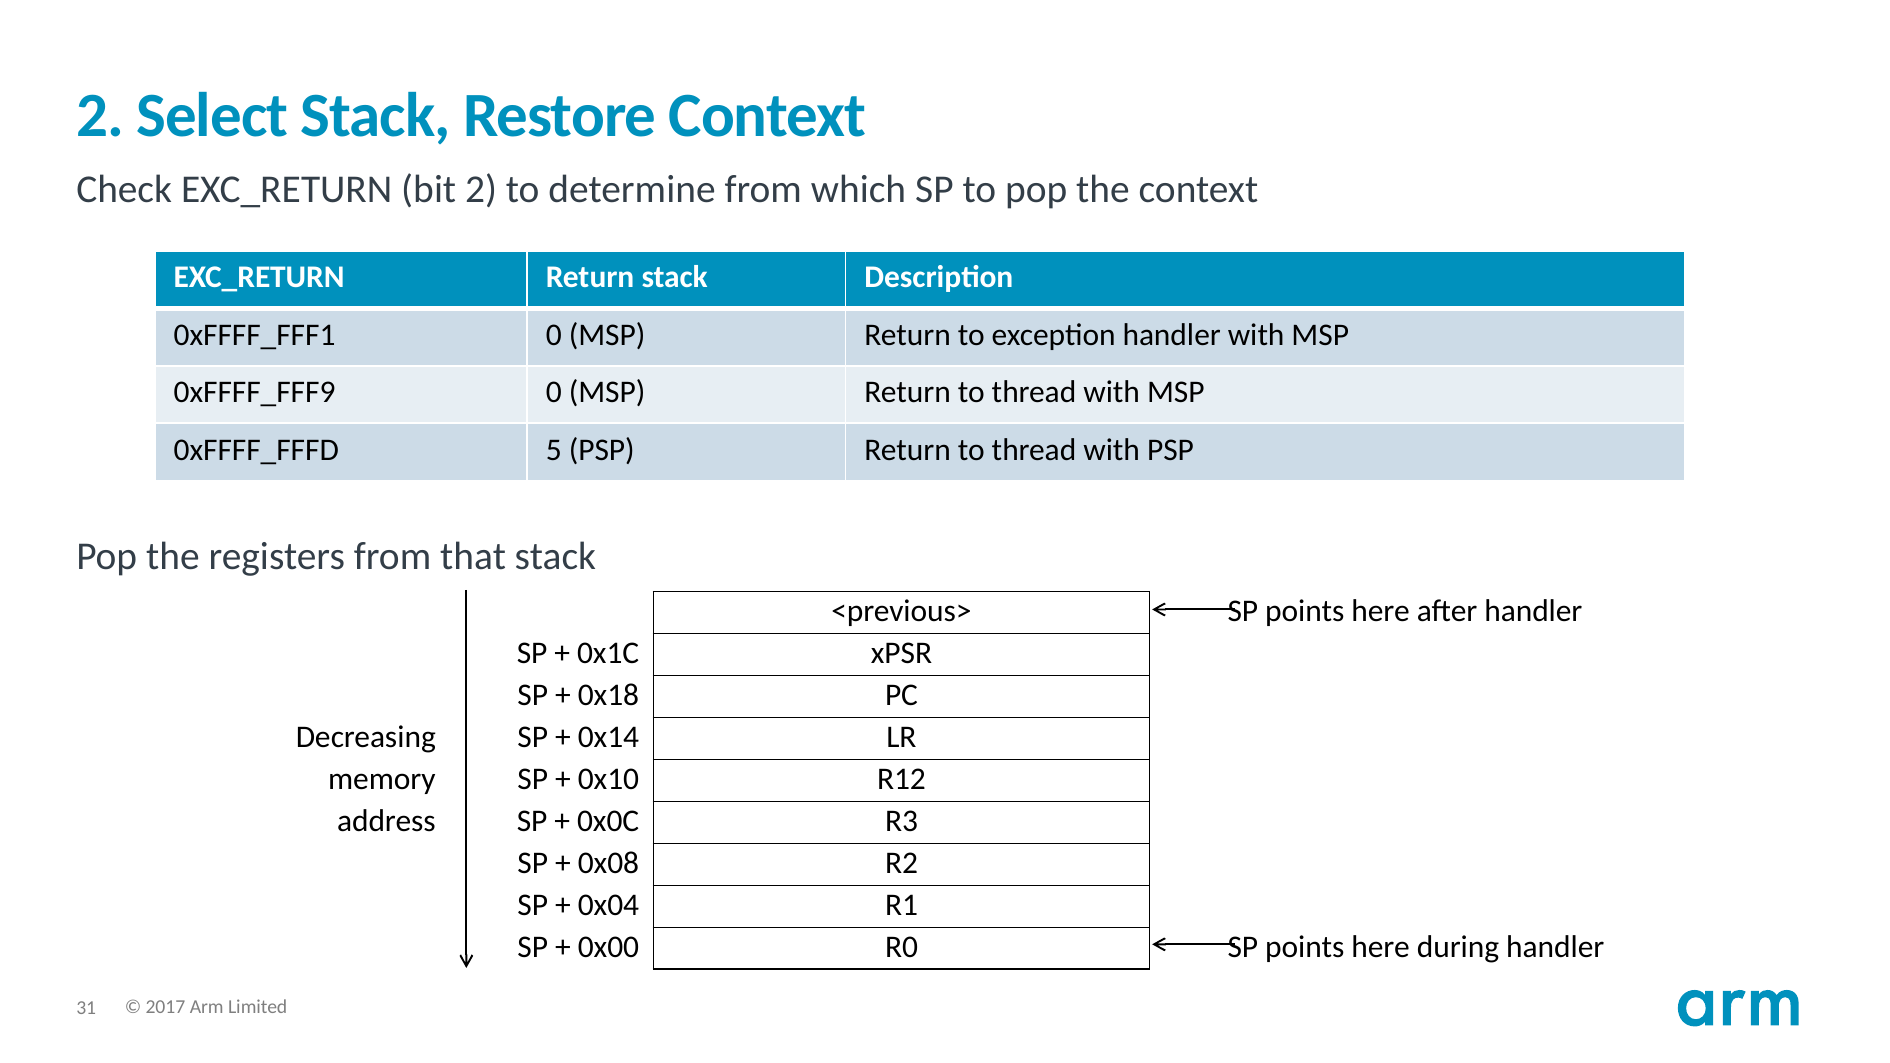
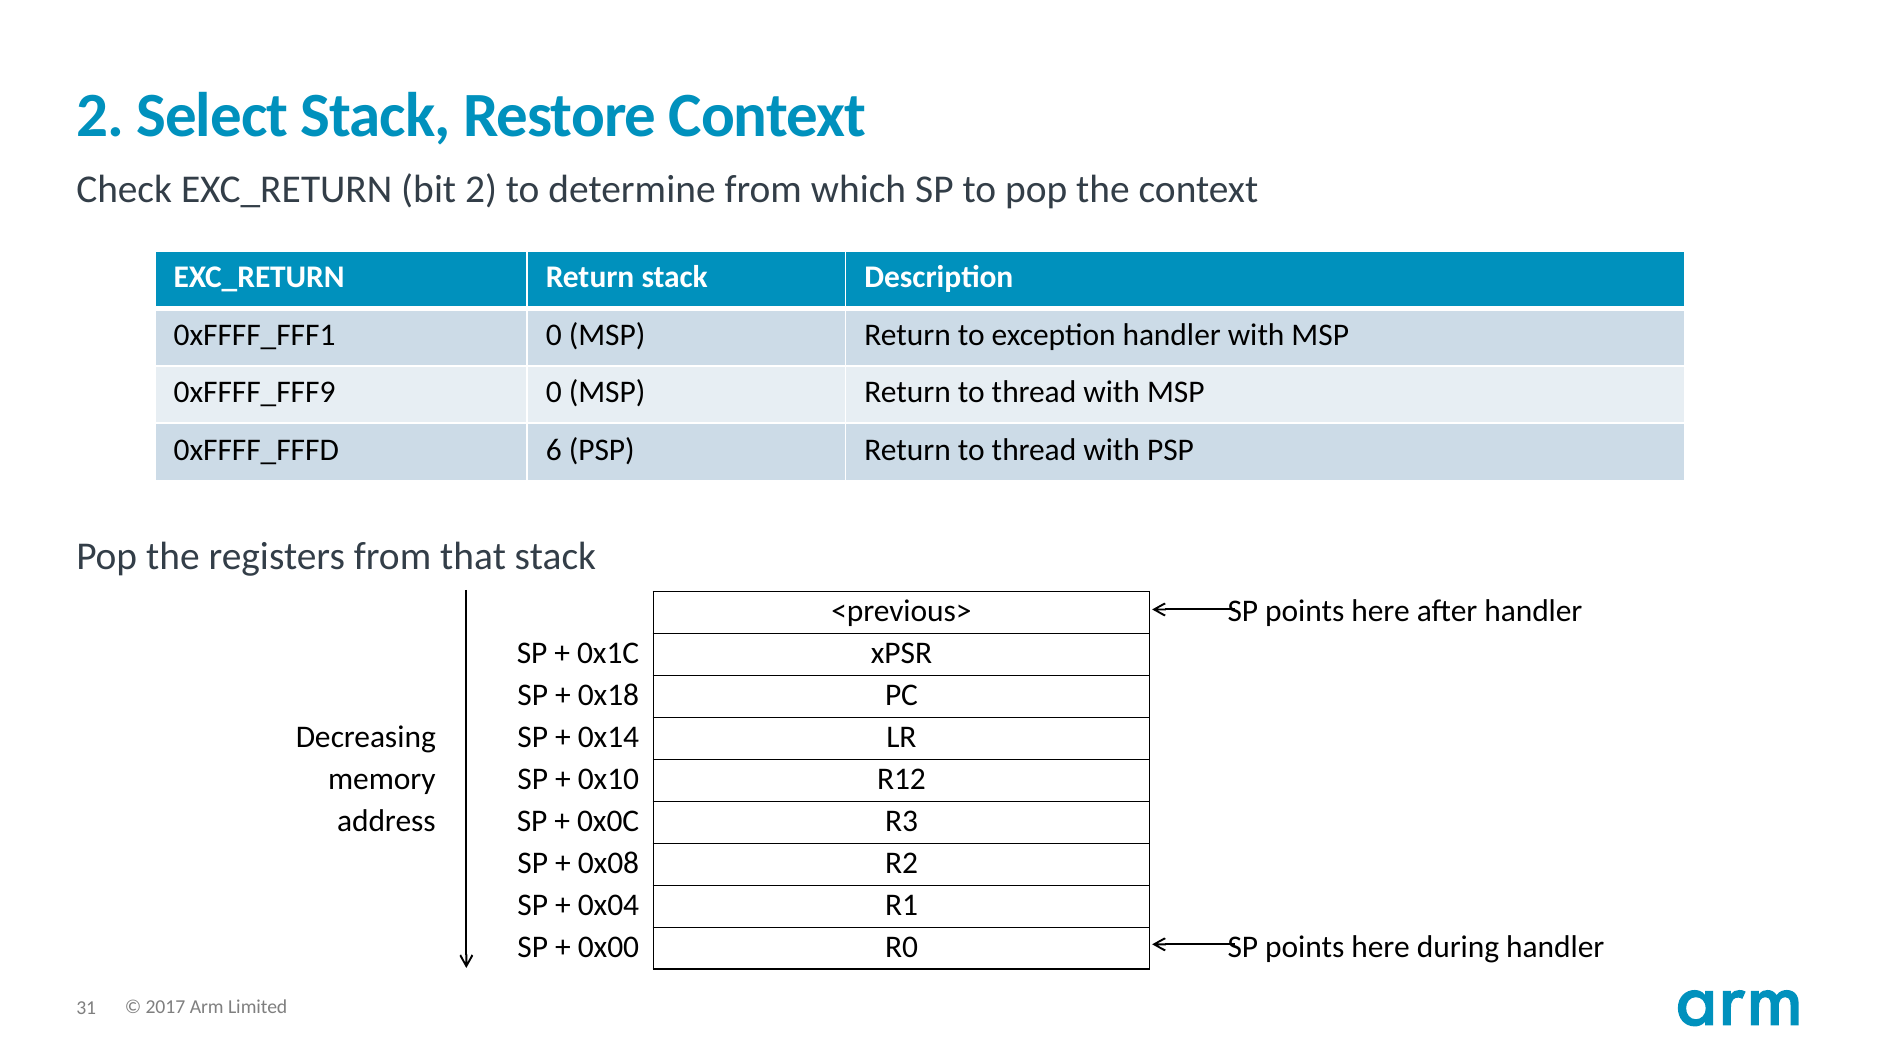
5: 5 -> 6 (554, 450)
